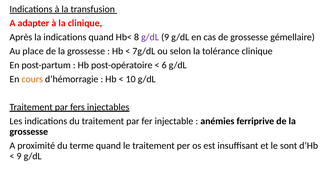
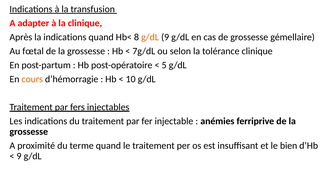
g/dL colour: purple -> orange (150, 37)
place: place -> fœtal (33, 51)
6: 6 -> 5 (164, 65)
sont: sont -> bien (289, 146)
